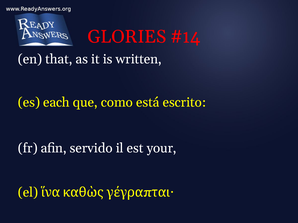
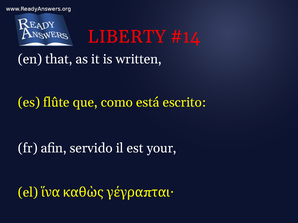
GLORIES: GLORIES -> LIBERTY (127, 37)
each: each -> flûte (56, 103)
